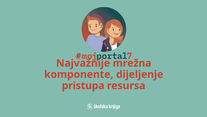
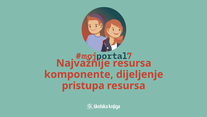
Najvažnije mrežna: mrežna -> resursa (132, 63)
